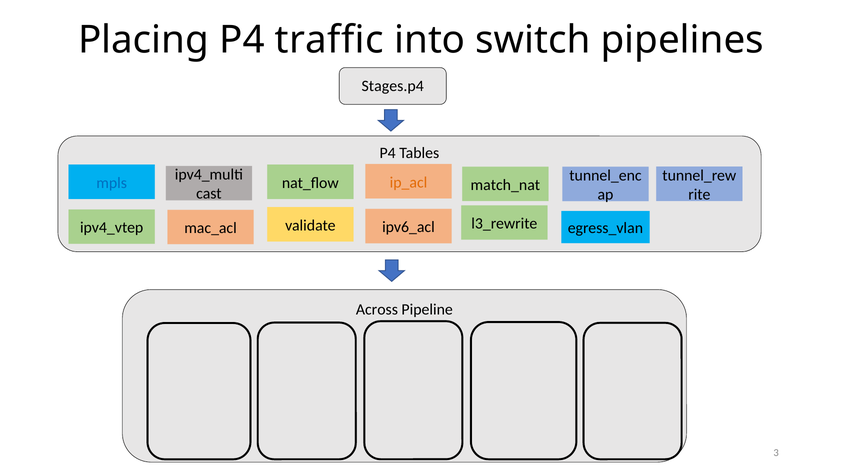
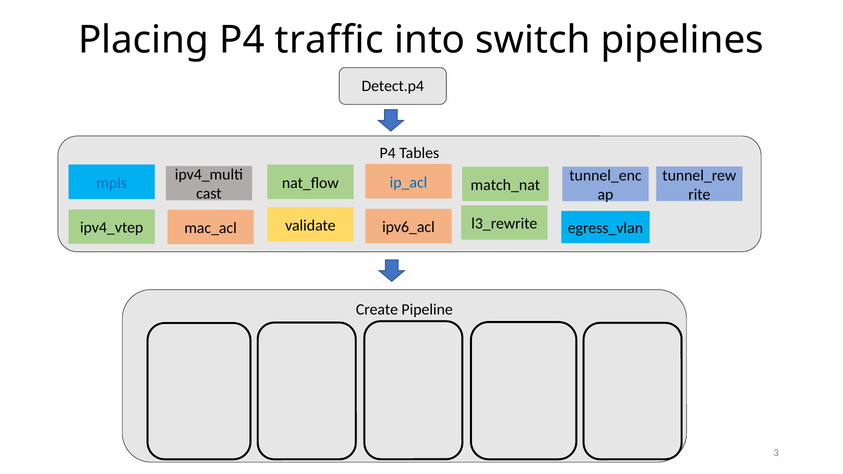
Stages.p4: Stages.p4 -> Detect.p4 (393, 86)
ip_acl colour: orange -> blue (408, 182)
Across: Across -> Create (377, 310)
